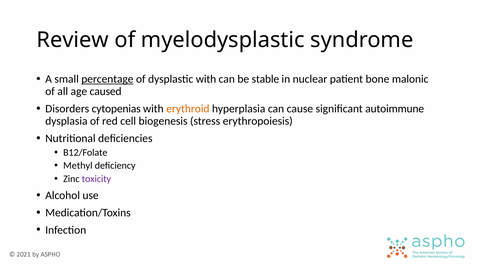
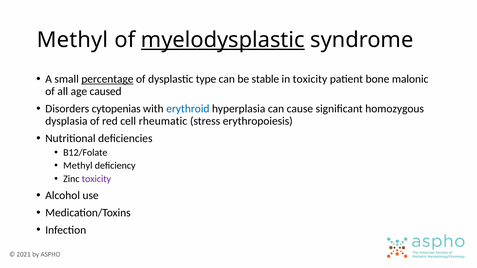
Review: Review -> Methyl (72, 40)
myelodysplastic underline: none -> present (223, 40)
dysplastic with: with -> type (206, 79)
in nuclear: nuclear -> toxicity (310, 79)
erythroid colour: orange -> blue (188, 109)
autoimmune: autoimmune -> homozygous (395, 109)
biogenesis: biogenesis -> rheumatic (163, 121)
